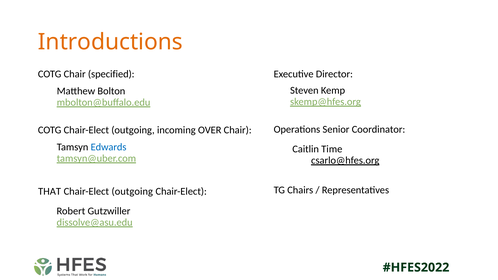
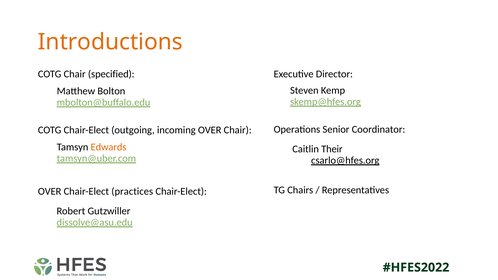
Edwards colour: blue -> orange (109, 147)
Time: Time -> Their (332, 149)
THAT: THAT -> OVER (50, 191)
outgoing: outgoing -> practices (132, 191)
